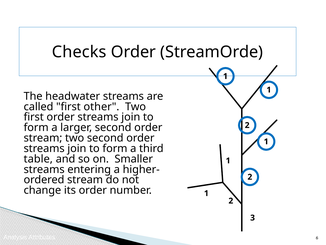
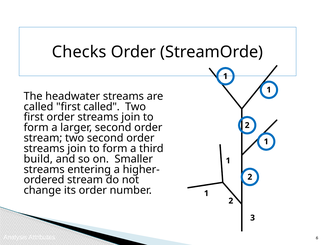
first other: other -> called (102, 106)
table: table -> build (38, 159)
